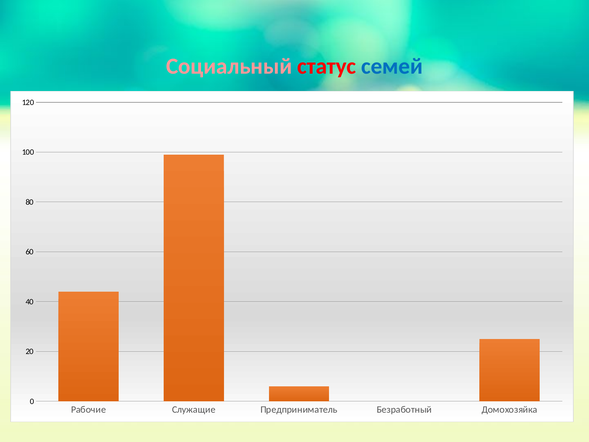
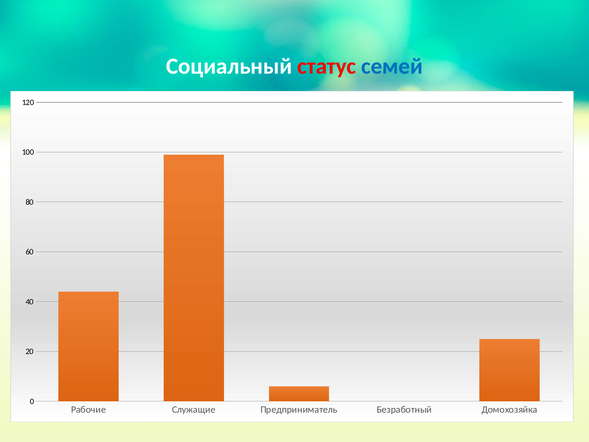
Социальный colour: pink -> white (229, 66)
